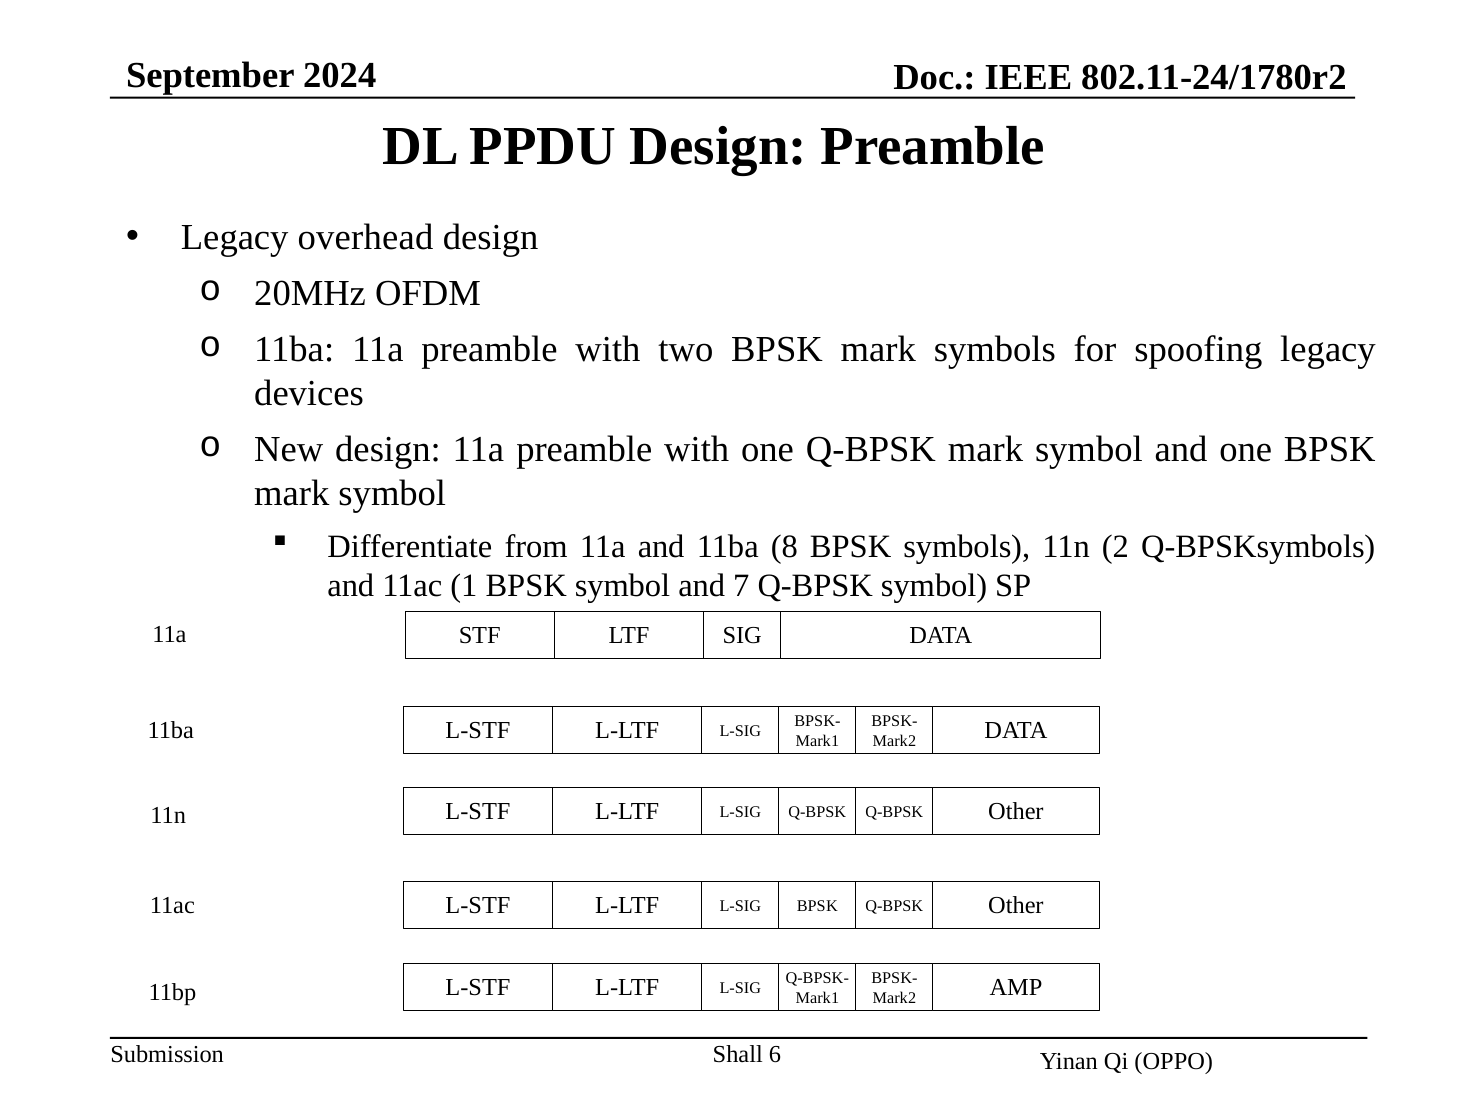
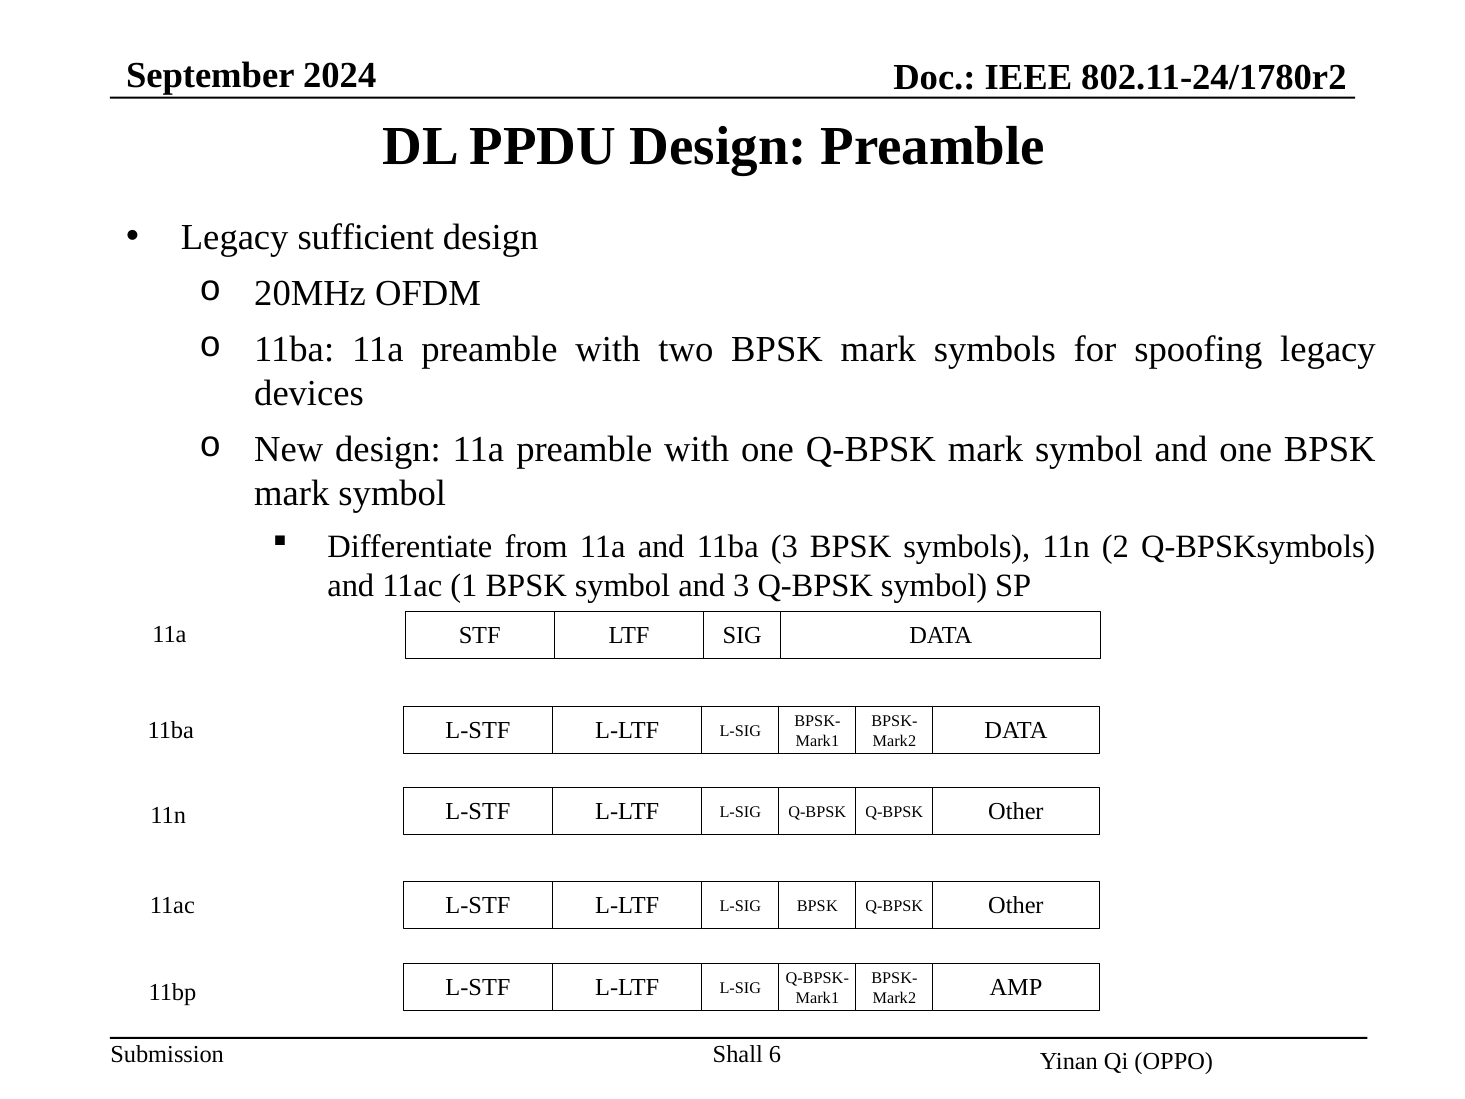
overhead: overhead -> sufficient (366, 237)
11ba 8: 8 -> 3 (784, 547)
and 7: 7 -> 3 (741, 586)
